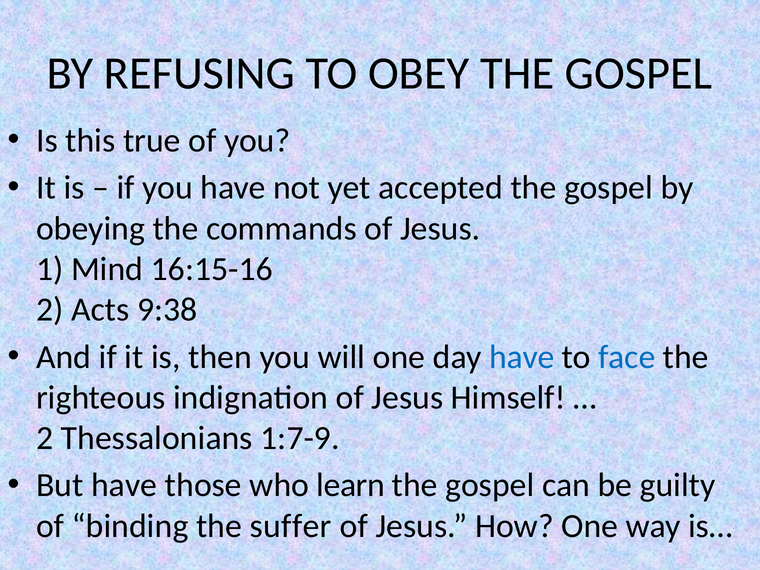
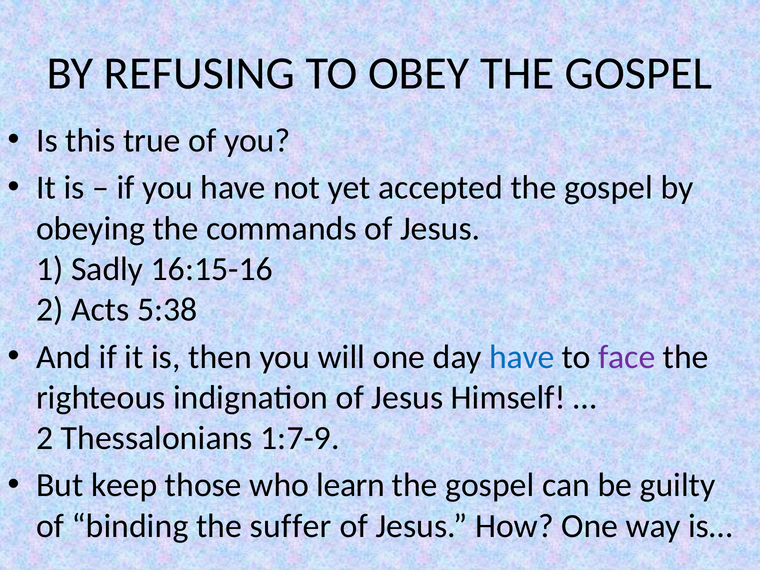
Mind: Mind -> Sadly (107, 269)
9:38: 9:38 -> 5:38 (167, 310)
face colour: blue -> purple (627, 357)
But have: have -> keep (124, 485)
